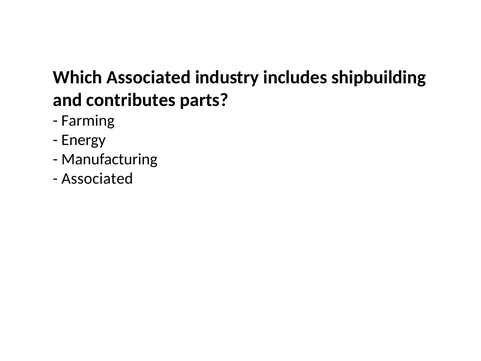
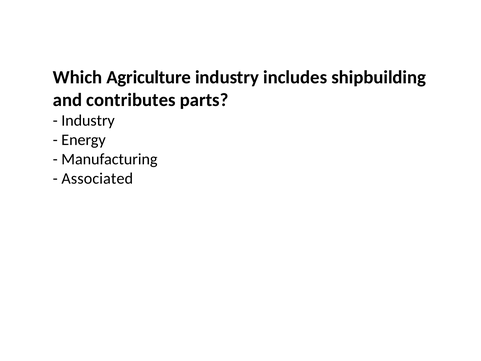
Which Associated: Associated -> Agriculture (149, 77)
Farming: Farming -> Industry (88, 121)
